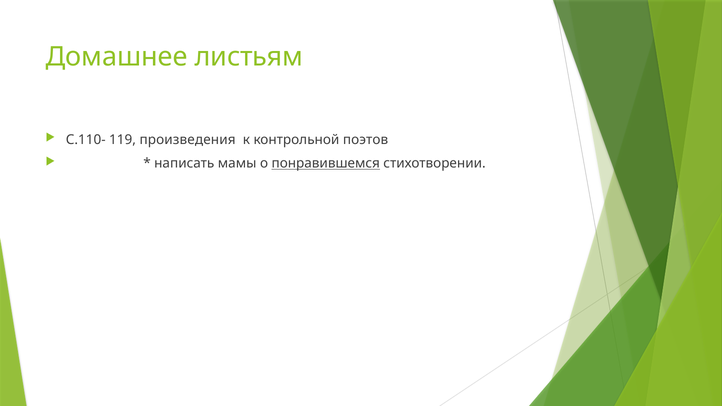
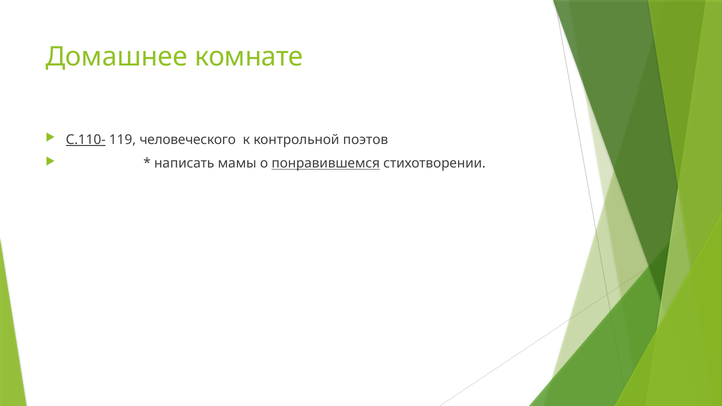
листьям: листьям -> комнате (249, 57)
С.110- underline: none -> present (86, 140)
произведения: произведения -> человеческого (188, 140)
